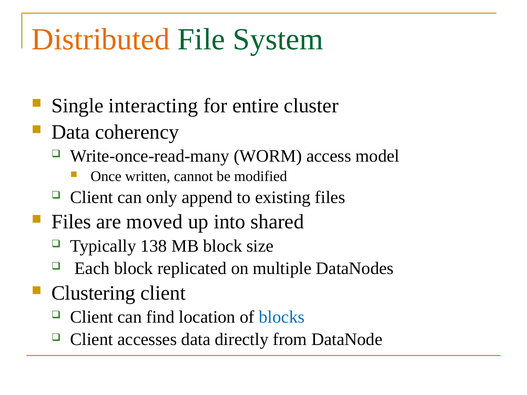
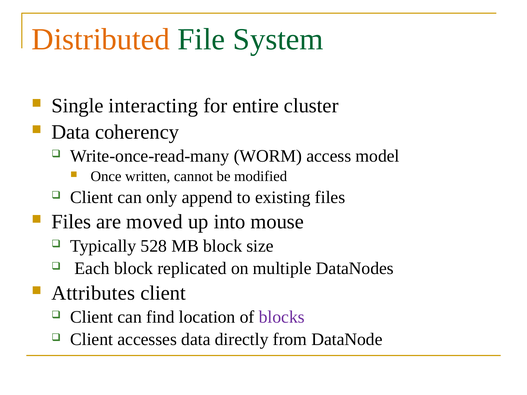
shared: shared -> mouse (277, 222)
138: 138 -> 528 (154, 246)
Clustering: Clustering -> Attributes (93, 293)
blocks colour: blue -> purple (282, 317)
